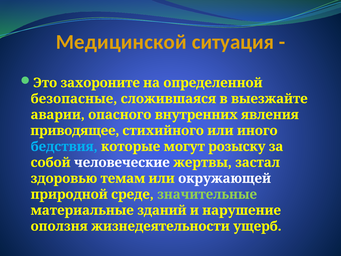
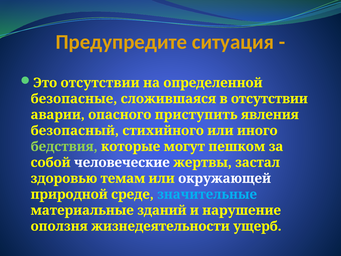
Медицинской: Медицинской -> Предупредите (121, 42)
Это захороните: захороните -> отсутствии (100, 83)
в выезжайте: выезжайте -> отсутствии (269, 99)
внутренних: внутренних -> приступить (196, 115)
приводящее: приводящее -> безопасный (75, 131)
бедствия colour: light blue -> light green (64, 146)
розыску: розыску -> пешком (237, 146)
значительные colour: light green -> light blue (207, 194)
